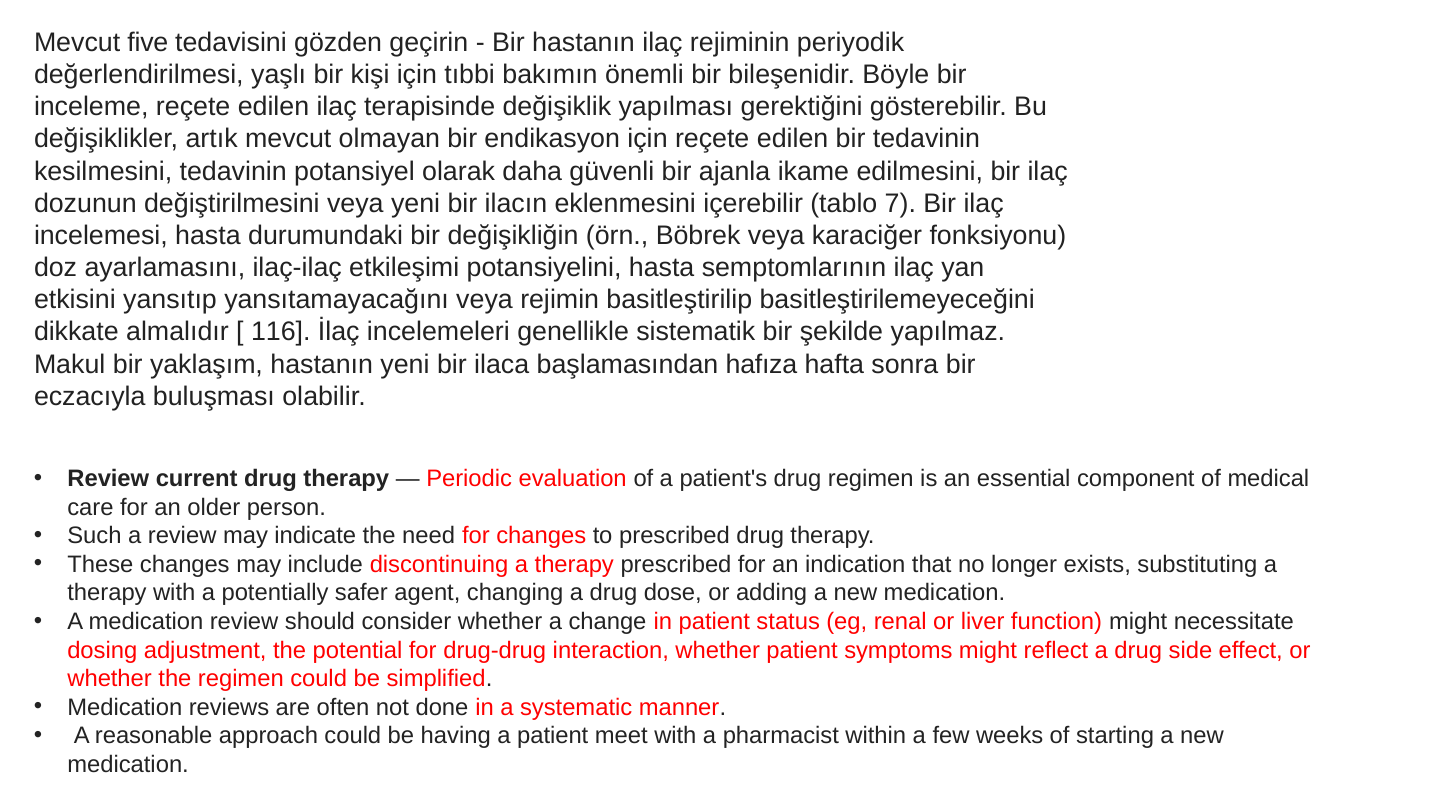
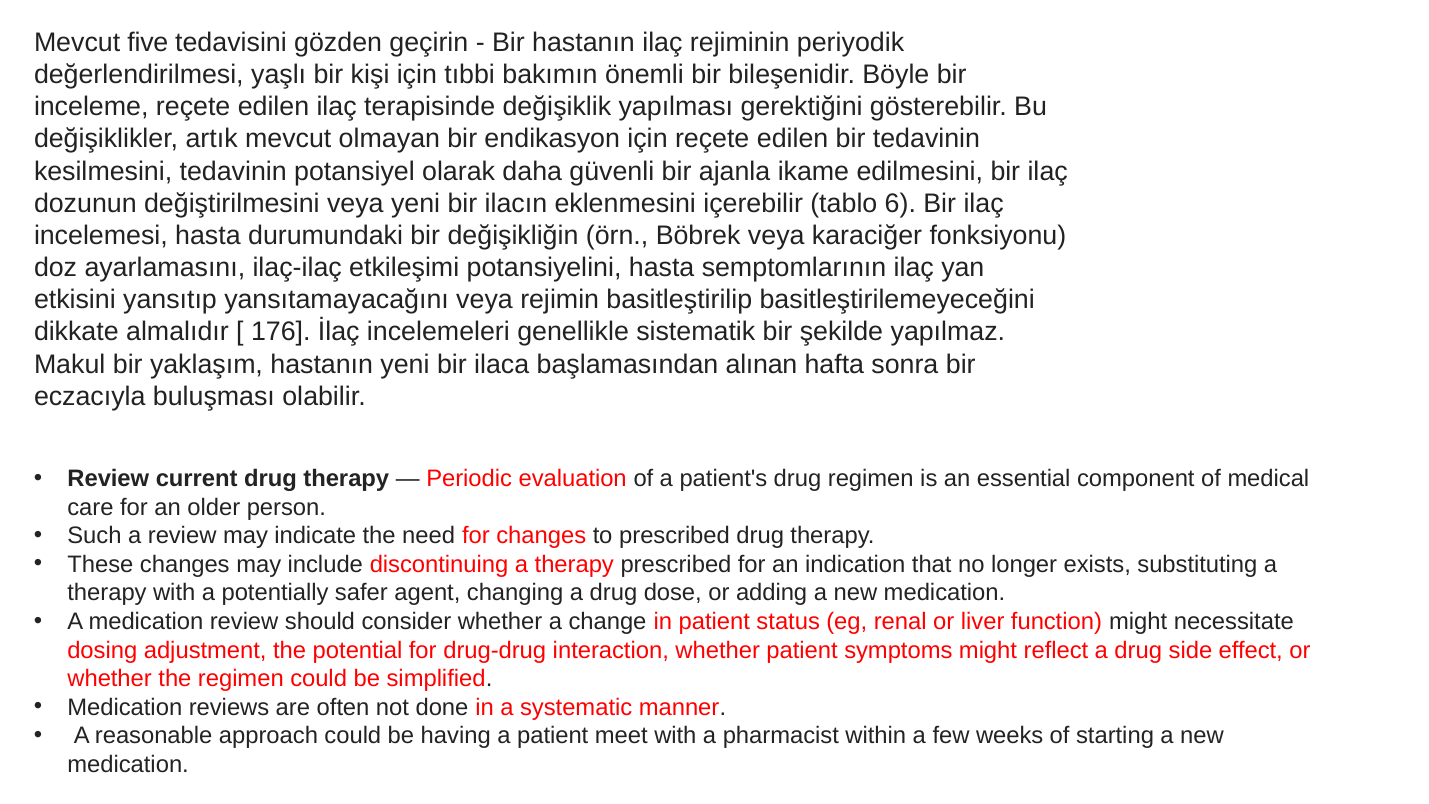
7: 7 -> 6 (900, 203)
116: 116 -> 176 (281, 332)
hafıza: hafıza -> alınan (761, 364)
